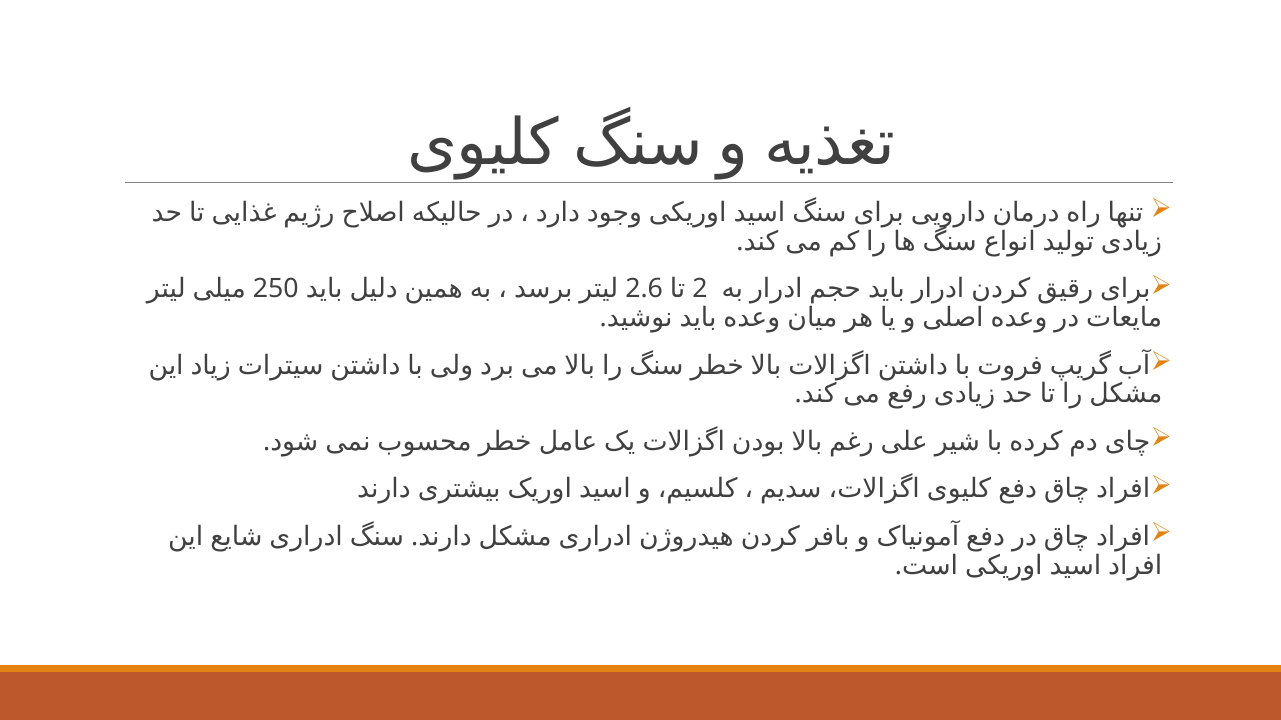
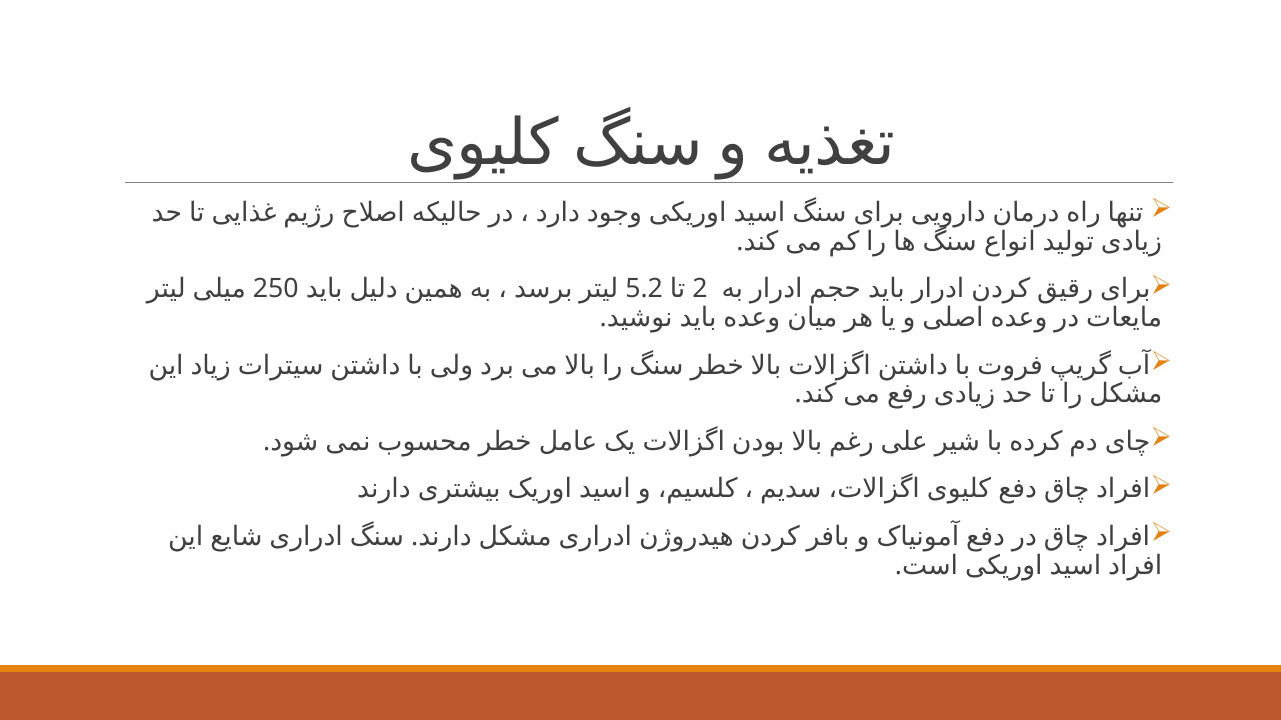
2.6: 2.6 -> 5.2 (644, 289)
